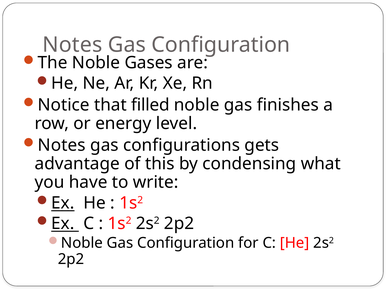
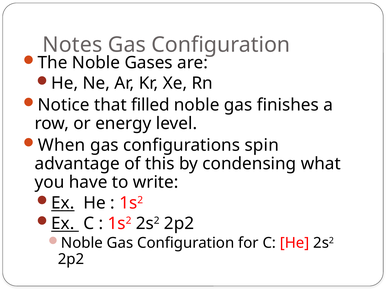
Notes: Notes -> When (62, 145)
gets: gets -> spin (262, 145)
